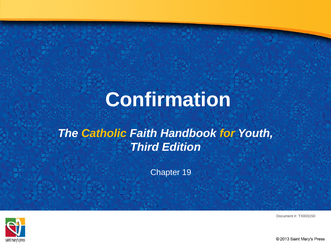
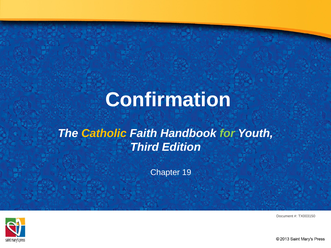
for colour: yellow -> light green (227, 133)
